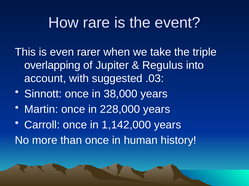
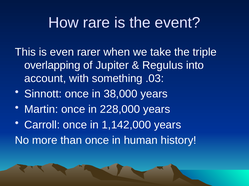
suggested: suggested -> something (117, 79)
